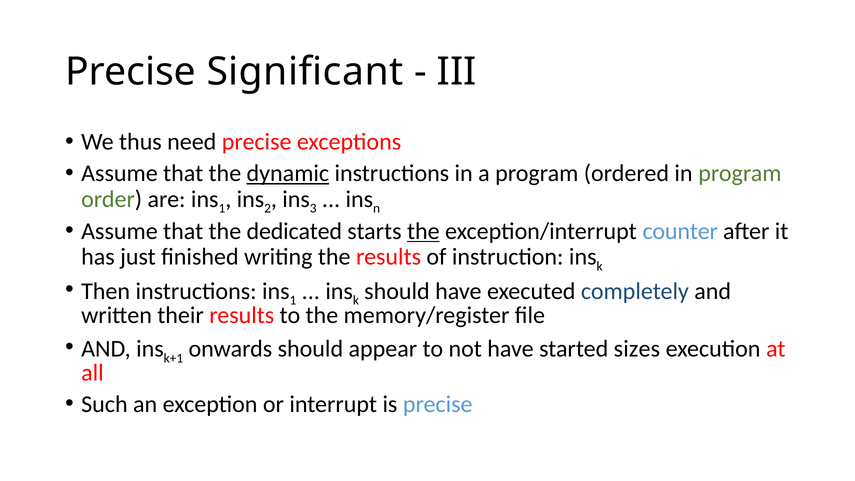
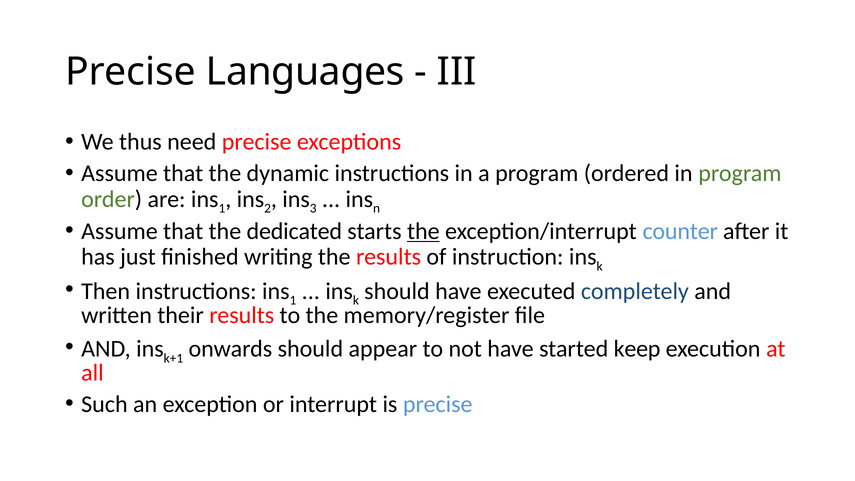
Significant: Significant -> Languages (305, 72)
dynamic underline: present -> none (288, 173)
sizes: sizes -> keep (637, 349)
